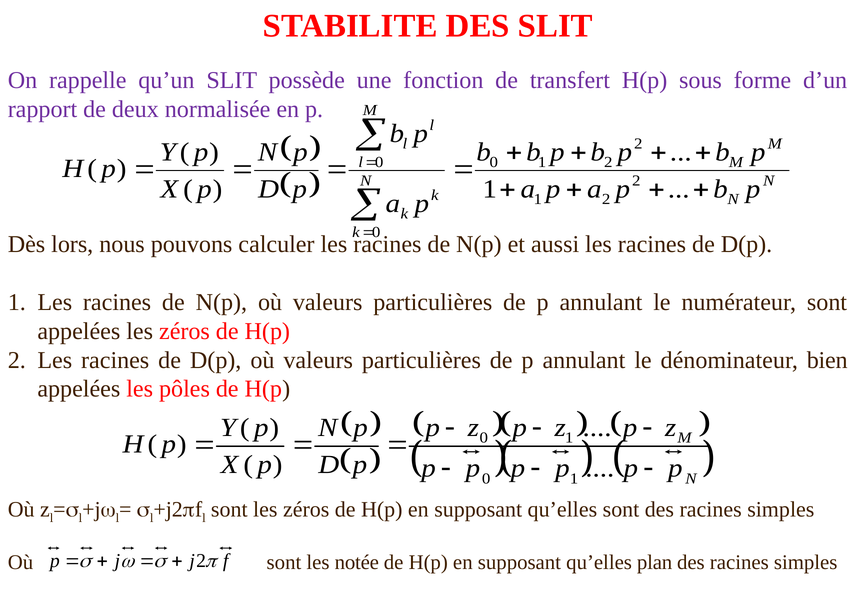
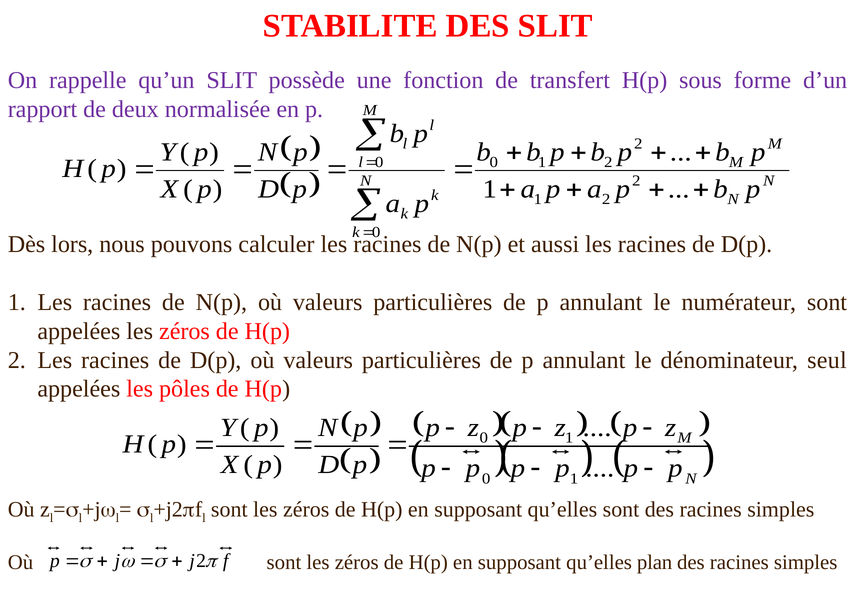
bien: bien -> seul (827, 360)
Où sont les notée: notée -> zéros (357, 562)
